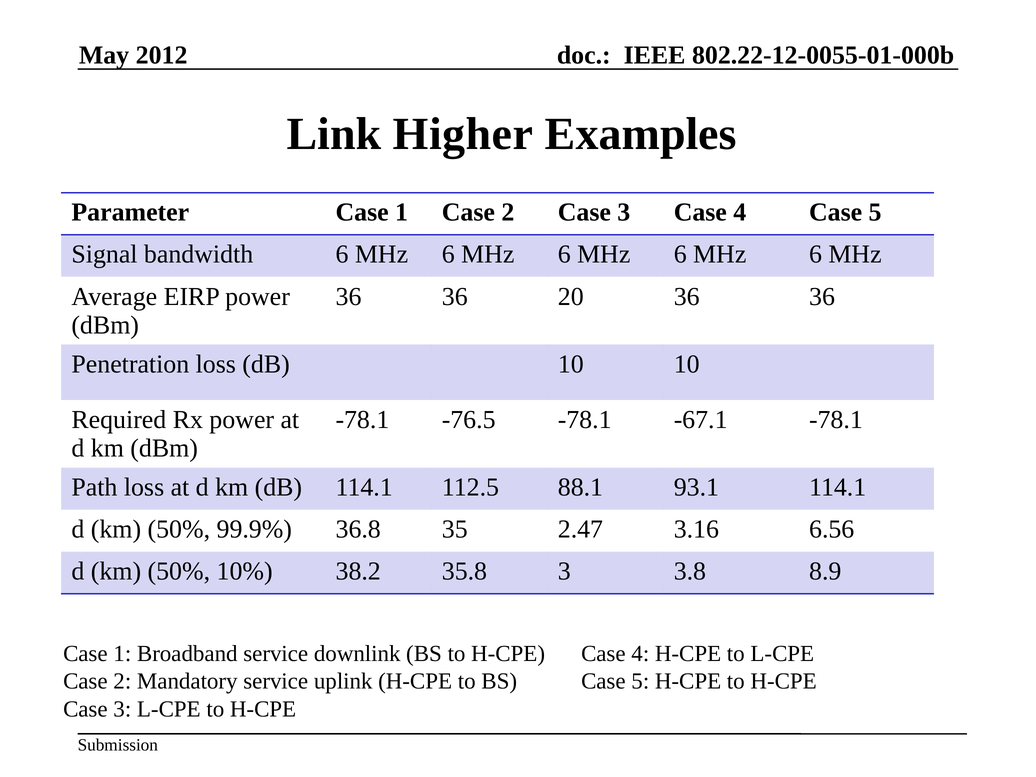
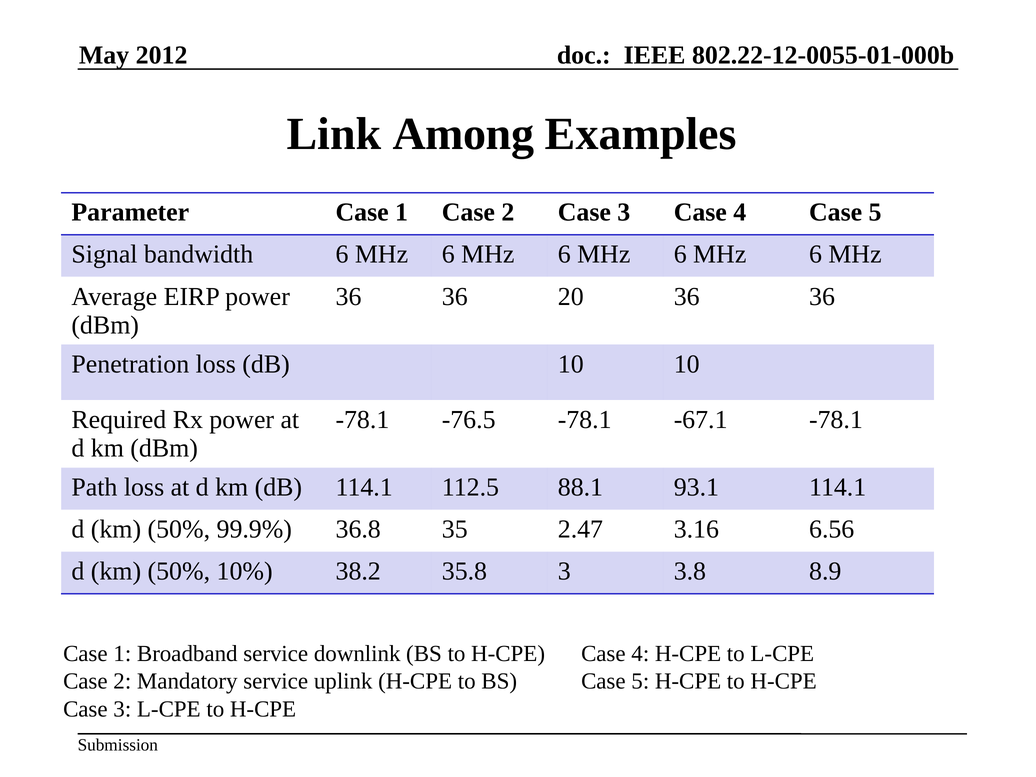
Higher: Higher -> Among (463, 134)
